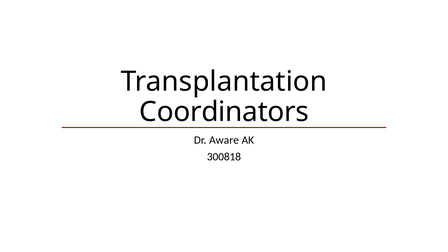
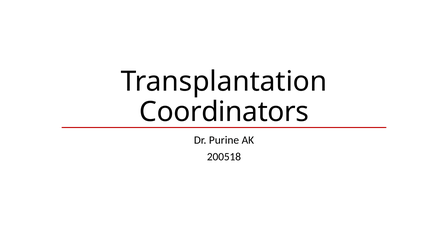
Aware: Aware -> Purine (224, 140)
300818: 300818 -> 200518 (224, 157)
